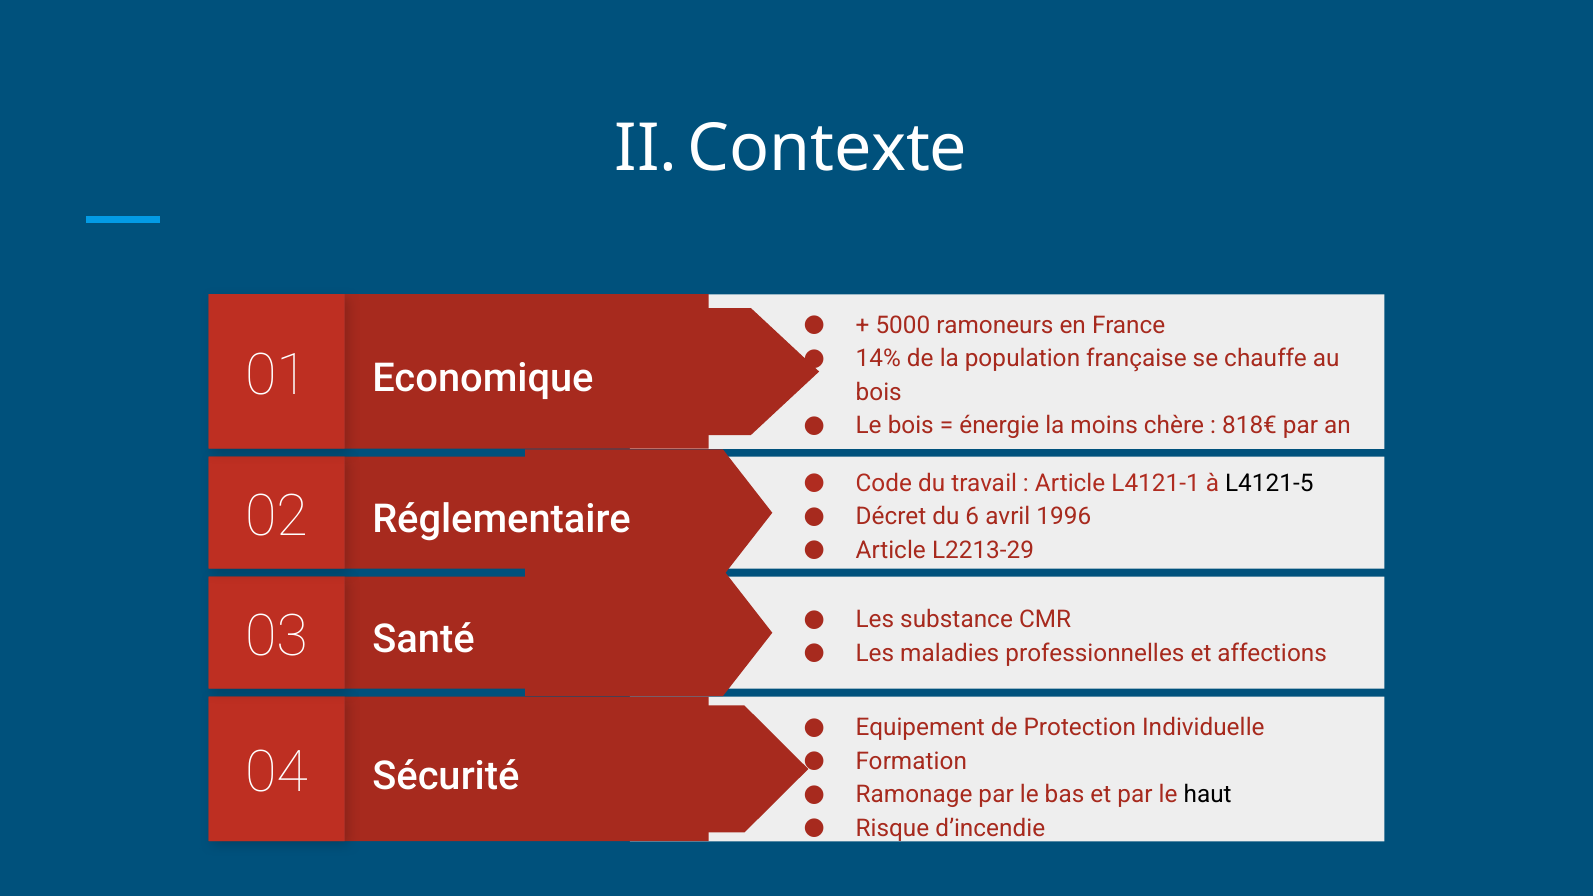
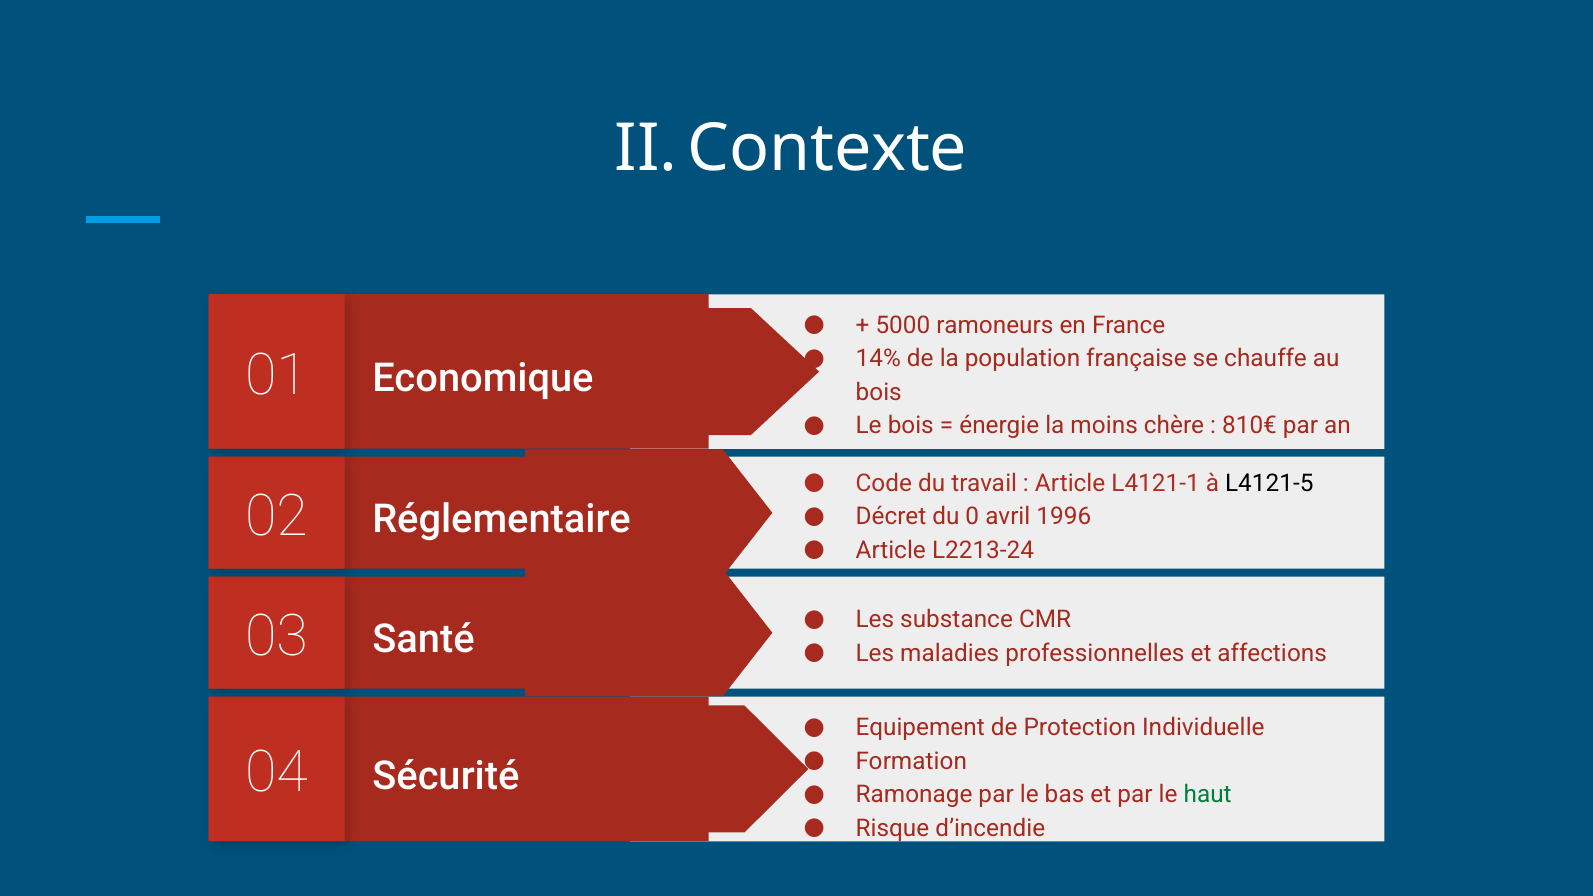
818€: 818€ -> 810€ (1250, 426)
6: 6 -> 0 (972, 517)
L2213-29: L2213-29 -> L2213-24 (983, 550)
haut colour: black -> green (1208, 795)
